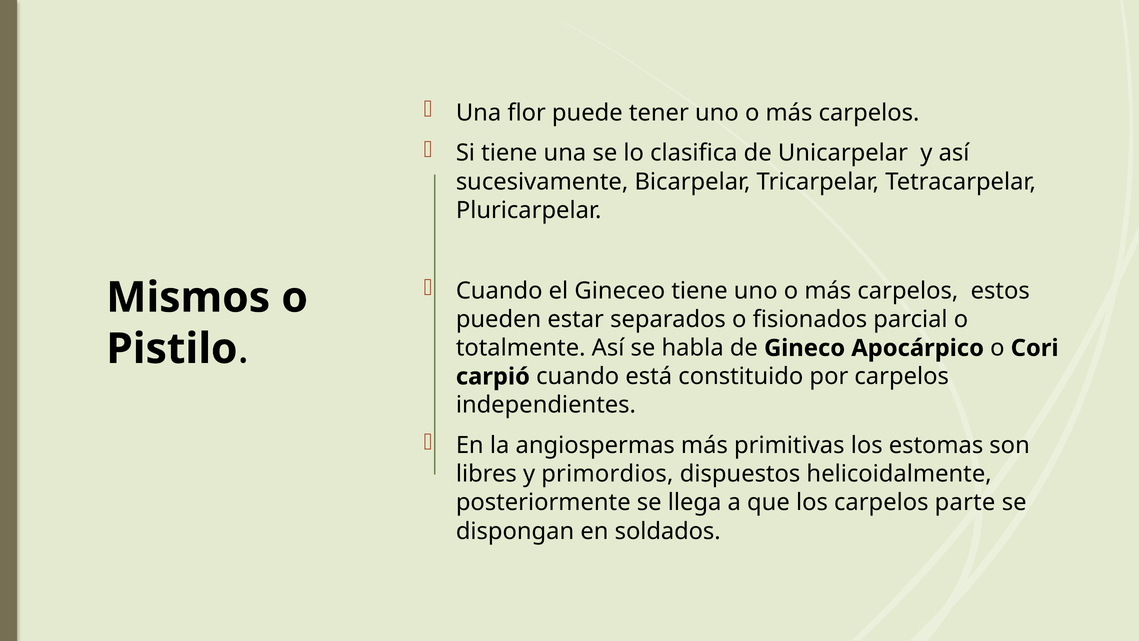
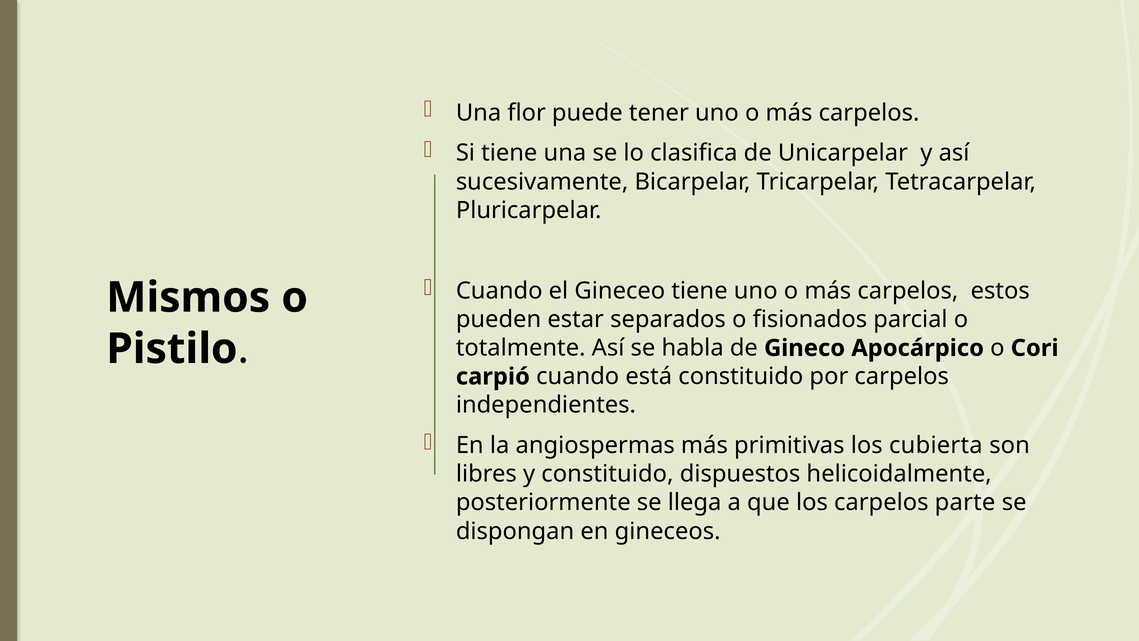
estomas: estomas -> cubierta (936, 445)
y primordios: primordios -> constituido (607, 474)
soldados: soldados -> gineceos (668, 531)
